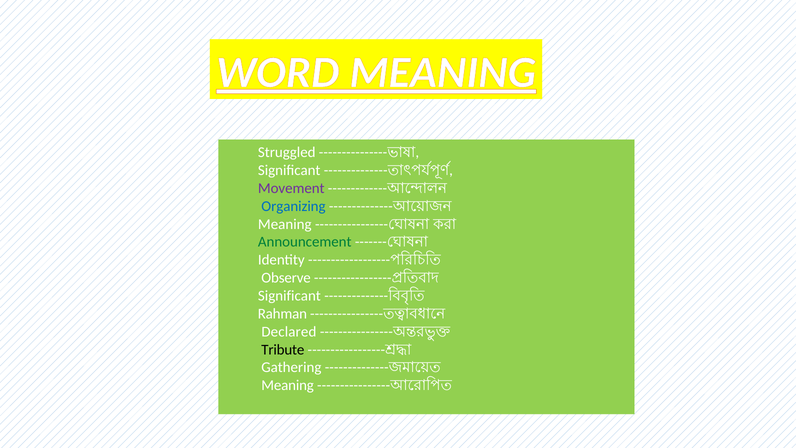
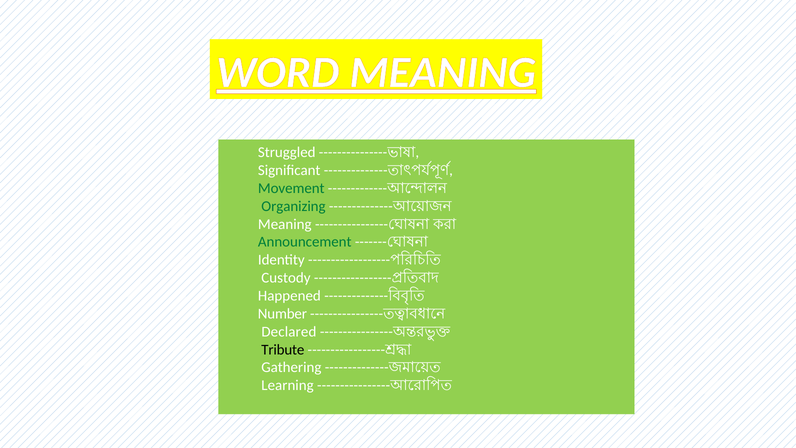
Movement colour: purple -> green (291, 188)
Organizing colour: blue -> green (293, 206)
Observe: Observe -> Custody (286, 278)
Significant: Significant -> Happened (289, 296)
Rahman: Rahman -> Number (282, 314)
Meaning: Meaning -> Learning (288, 385)
